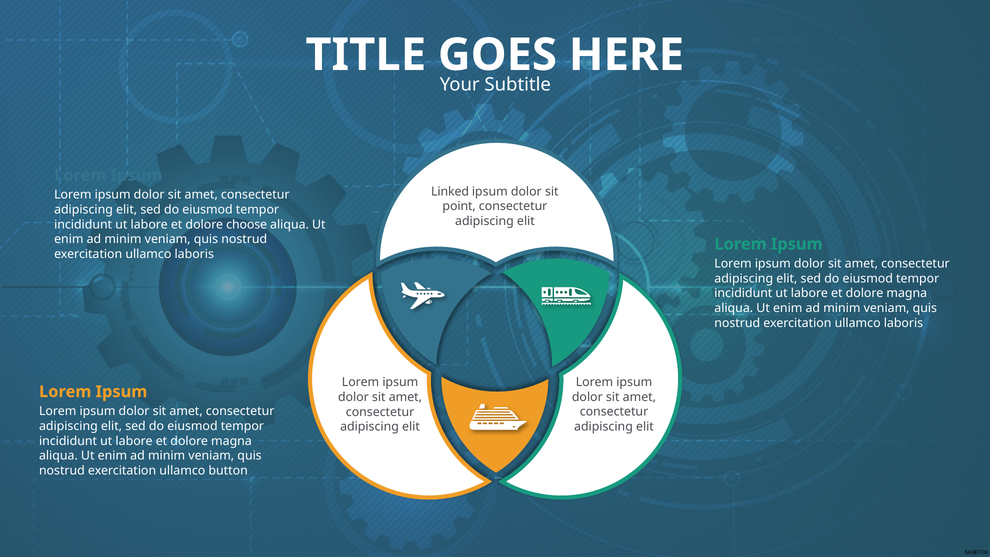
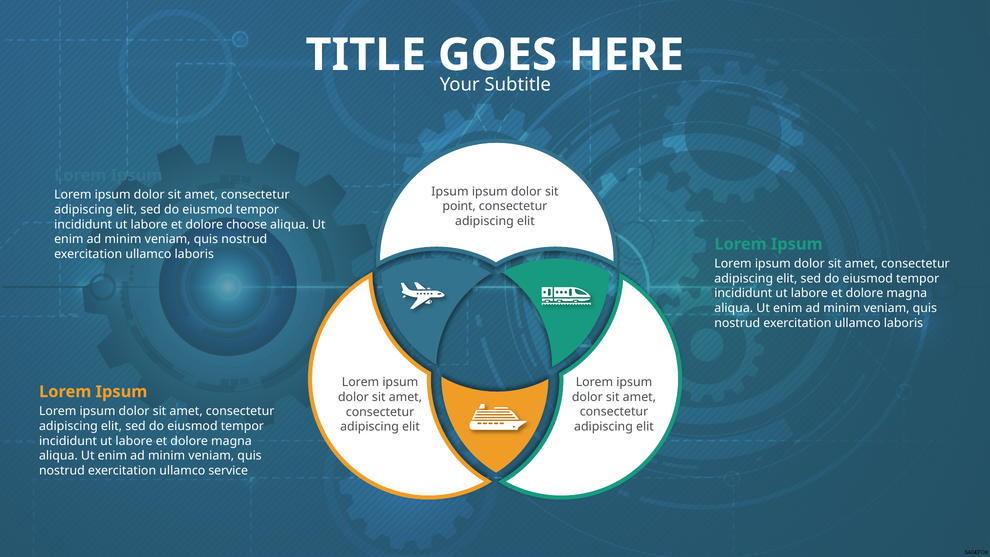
Linked: Linked -> Ipsum (450, 191)
button: button -> service (228, 471)
